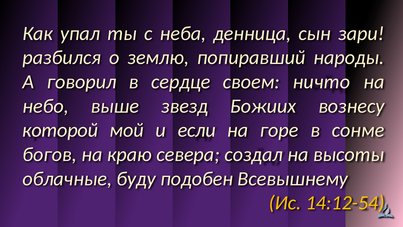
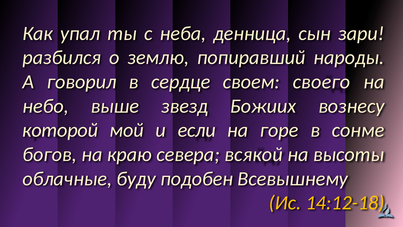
ничто: ничто -> своего (322, 82)
создал: создал -> всякой (254, 154)
14:12-54: 14:12-54 -> 14:12-18 (345, 203)
